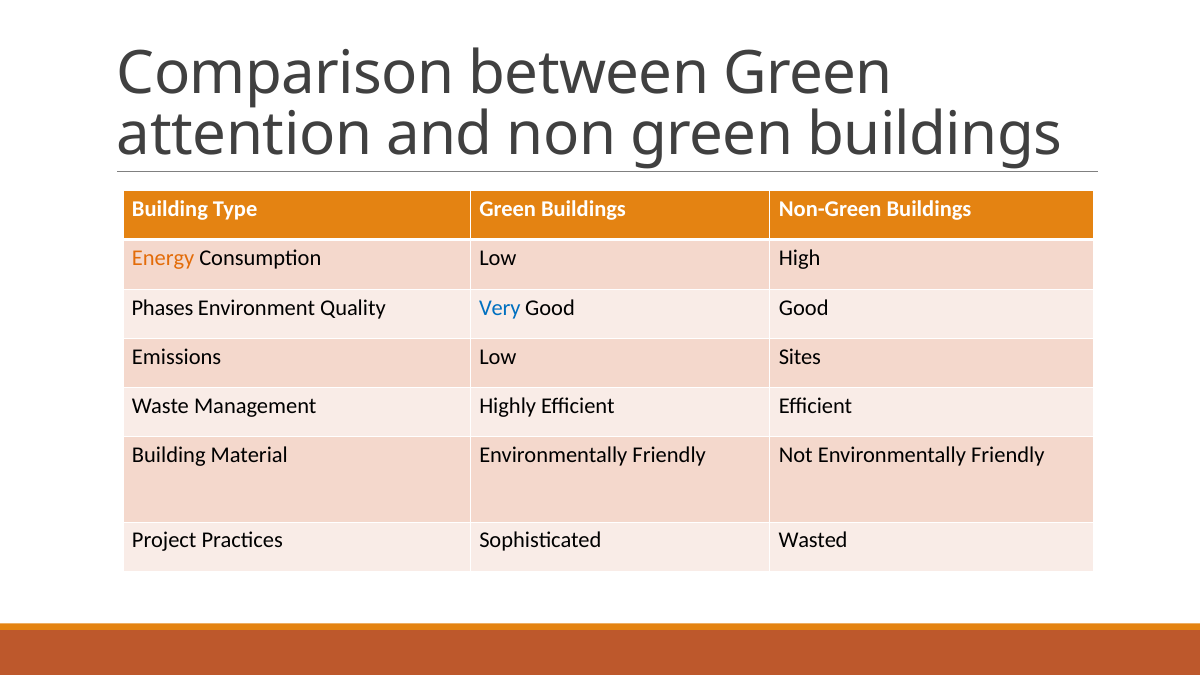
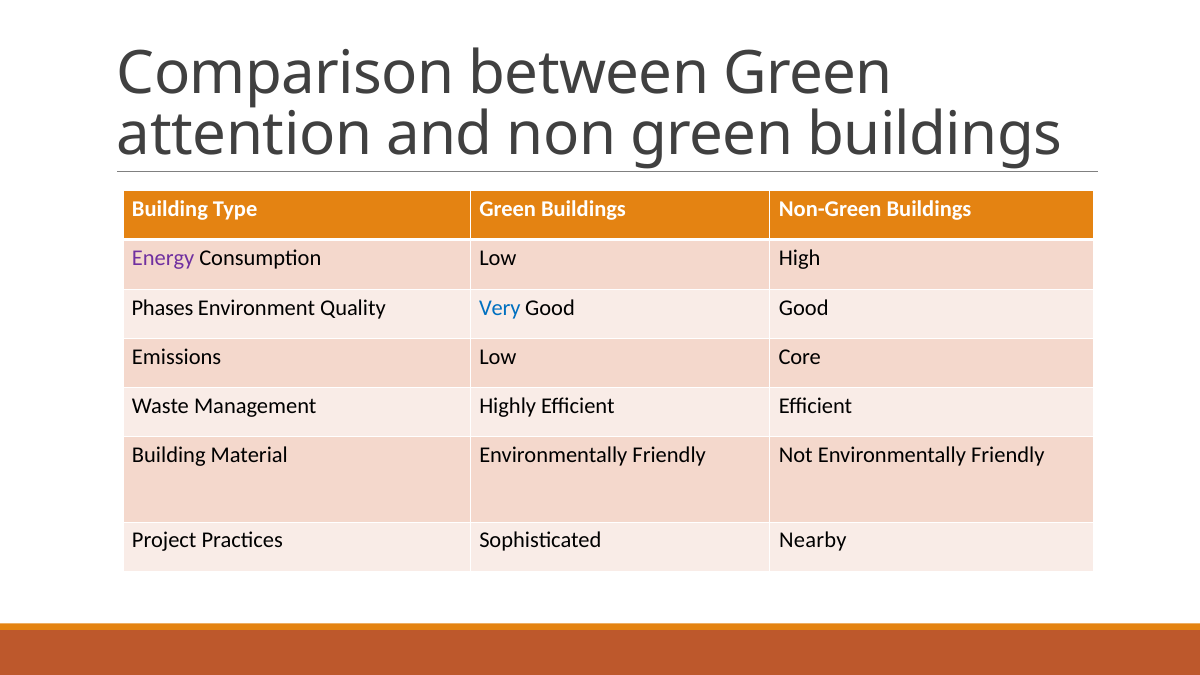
Energy colour: orange -> purple (163, 258)
Sites: Sites -> Core (800, 357)
Wasted: Wasted -> Nearby (813, 541)
